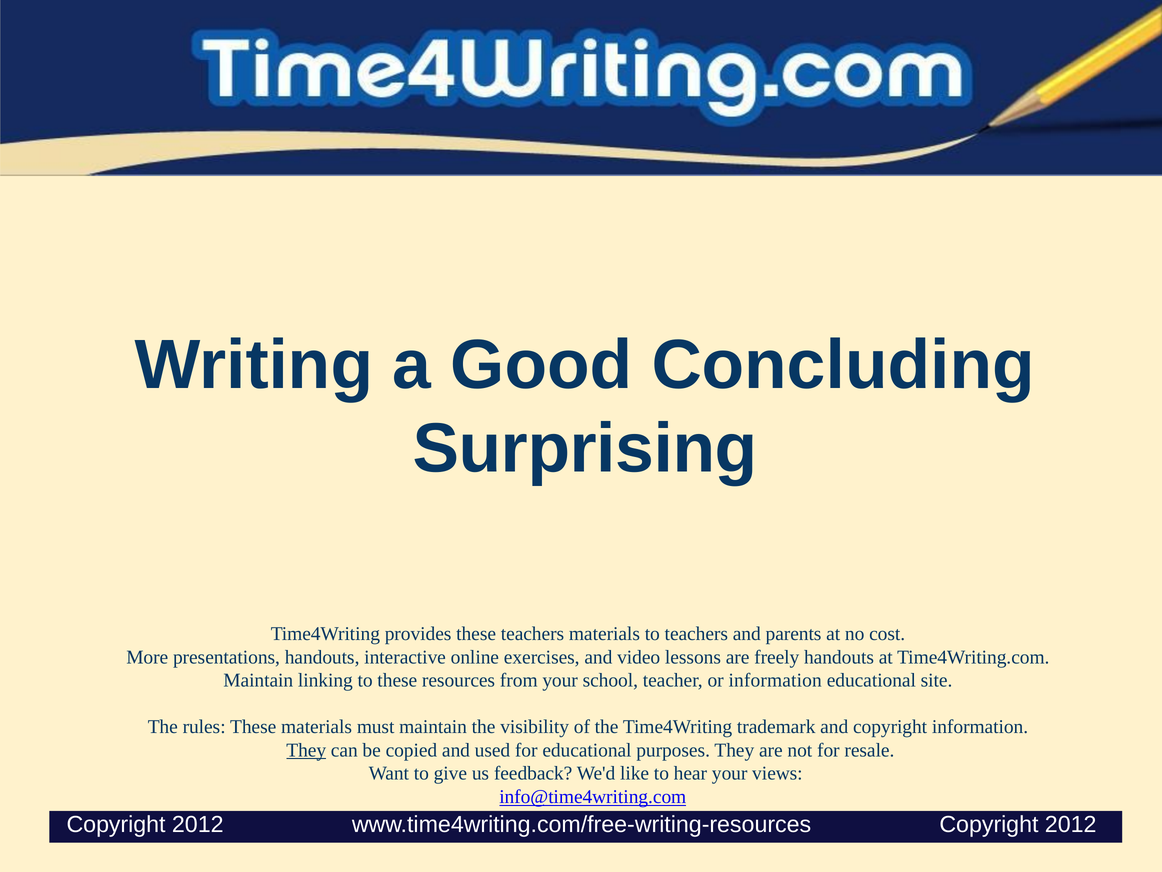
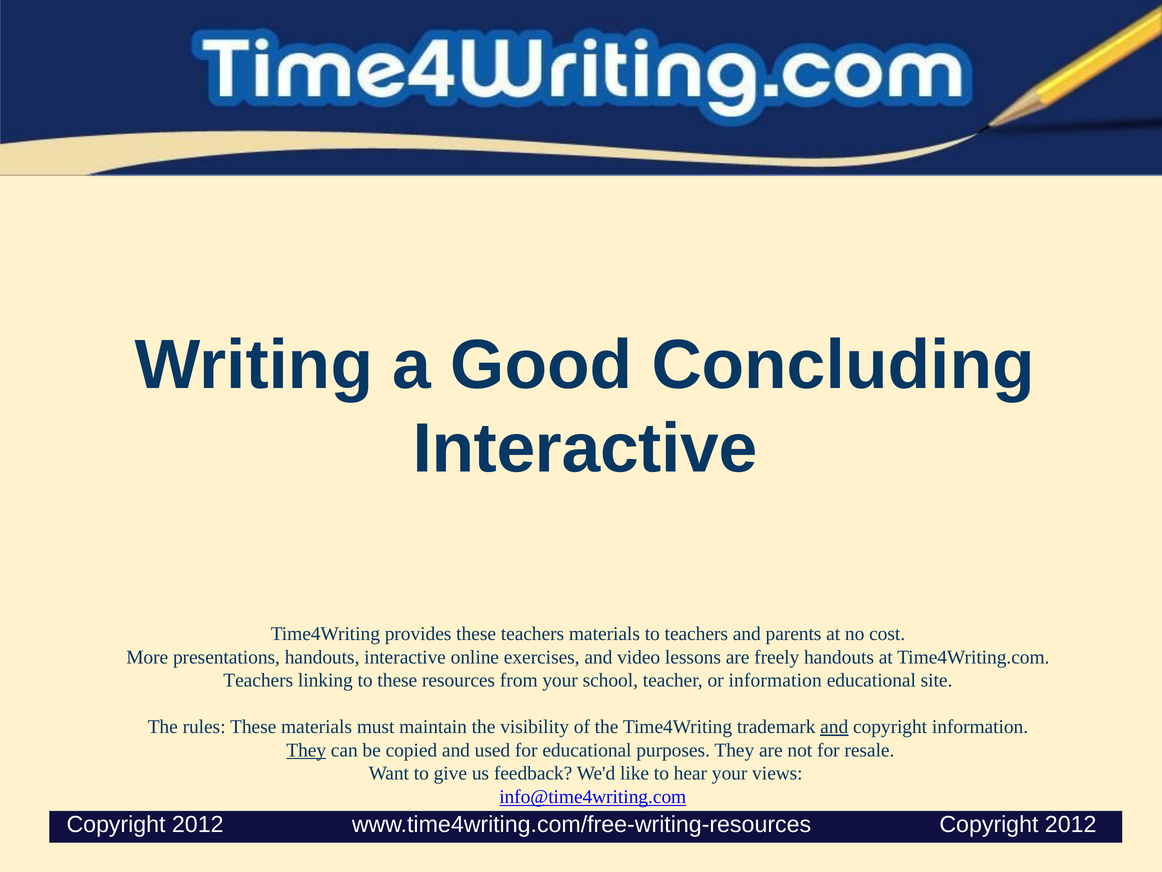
Surprising: Surprising -> Interactive (585, 449)
Maintain: Maintain -> Teachers (258, 680)
and underline: none -> present (834, 727)
